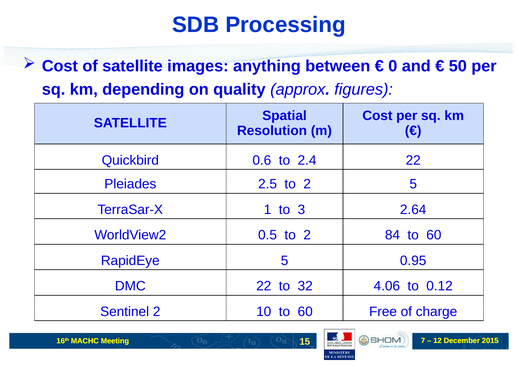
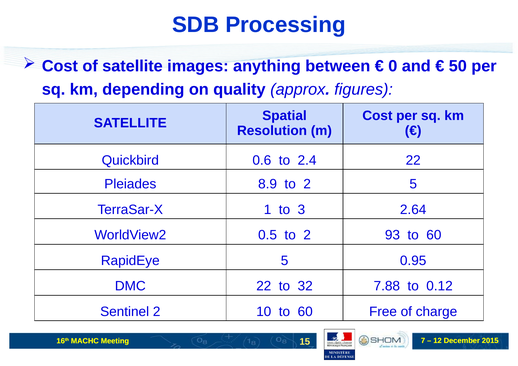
2.5: 2.5 -> 8.9 (268, 184)
84: 84 -> 93 (392, 235)
4.06: 4.06 -> 7.88 (387, 286)
